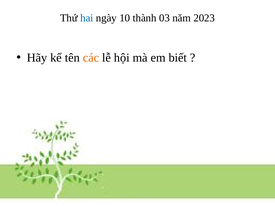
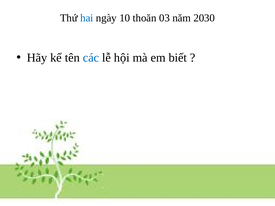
thành: thành -> thoăn (145, 18)
2023: 2023 -> 2030 (204, 18)
các colour: orange -> blue (91, 58)
